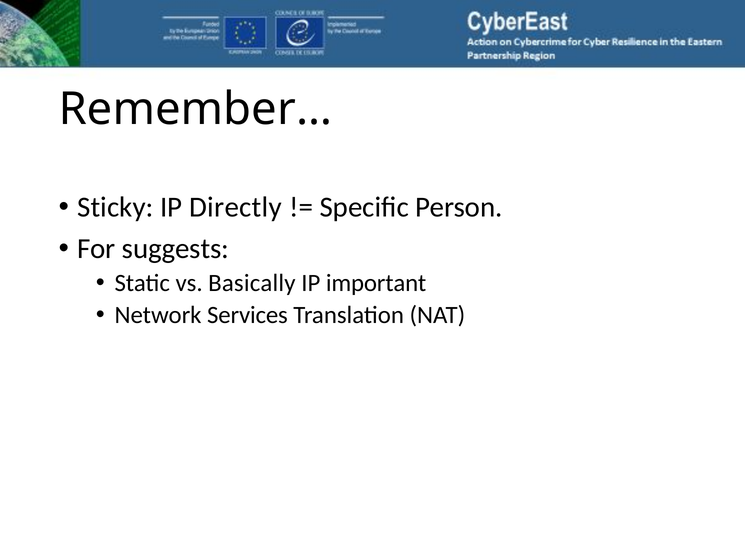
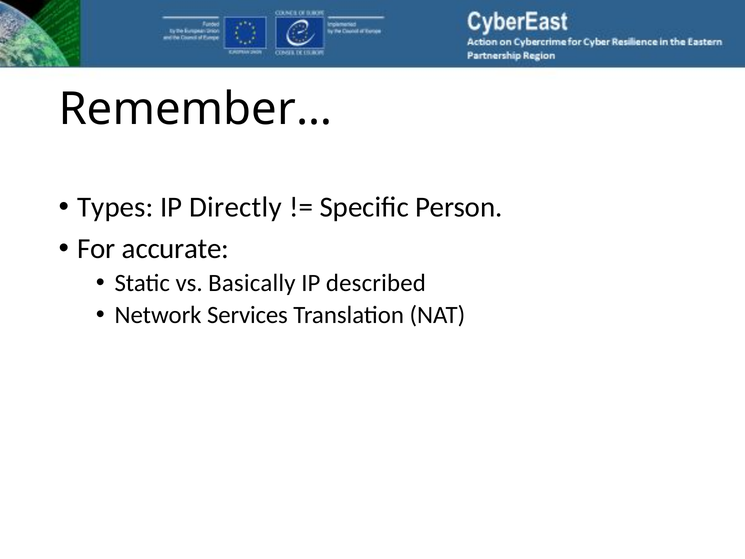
Sticky: Sticky -> Types (115, 207)
suggests: suggests -> accurate (176, 249)
important: important -> described (376, 283)
